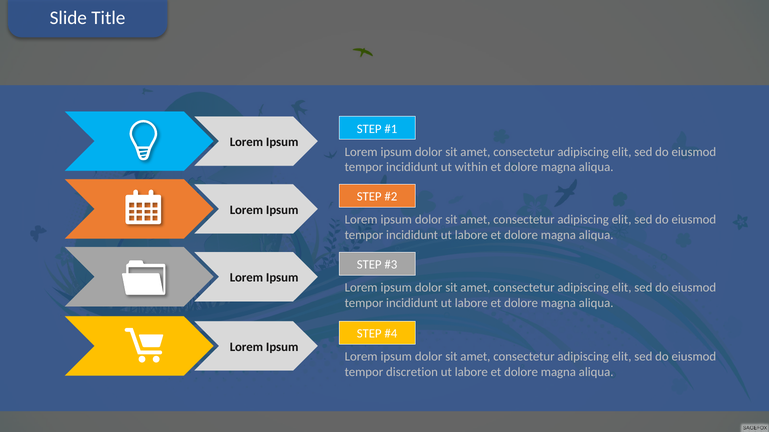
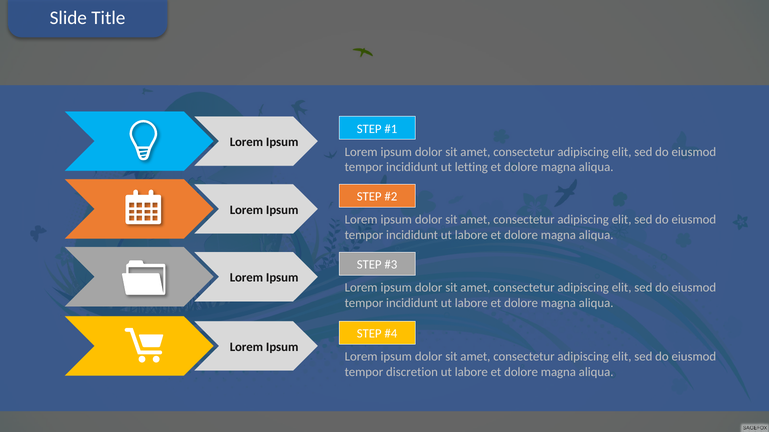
within: within -> letting (471, 167)
